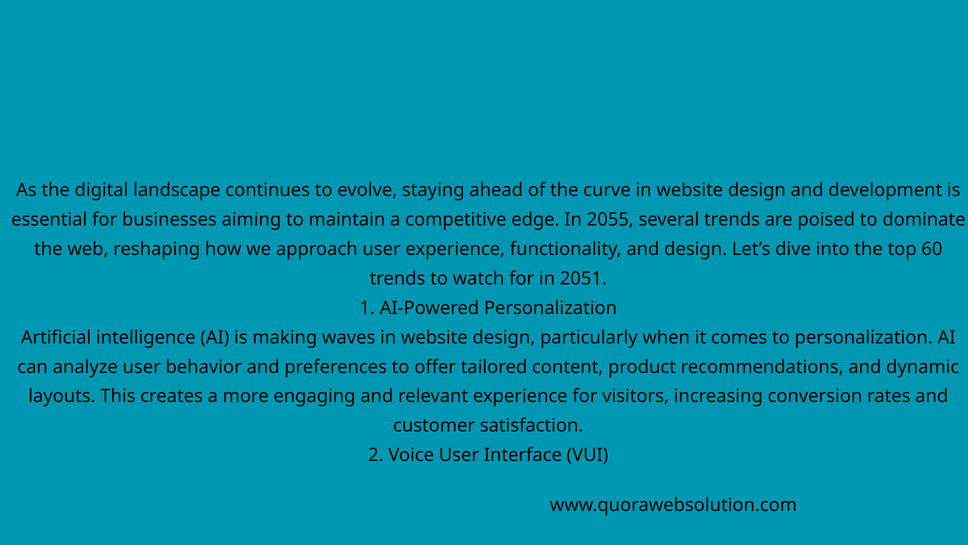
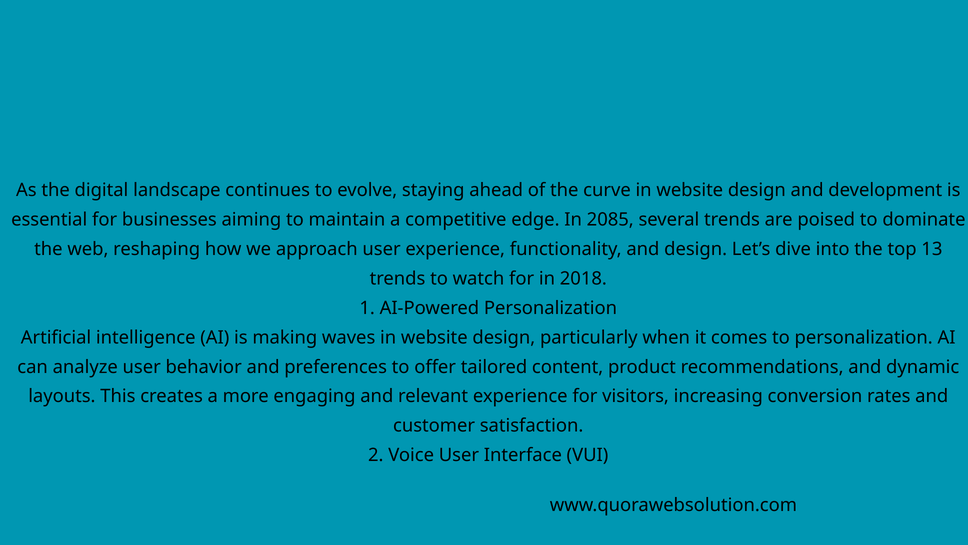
2055: 2055 -> 2085 (610, 220)
60: 60 -> 13 (932, 249)
2051: 2051 -> 2018 (583, 278)
